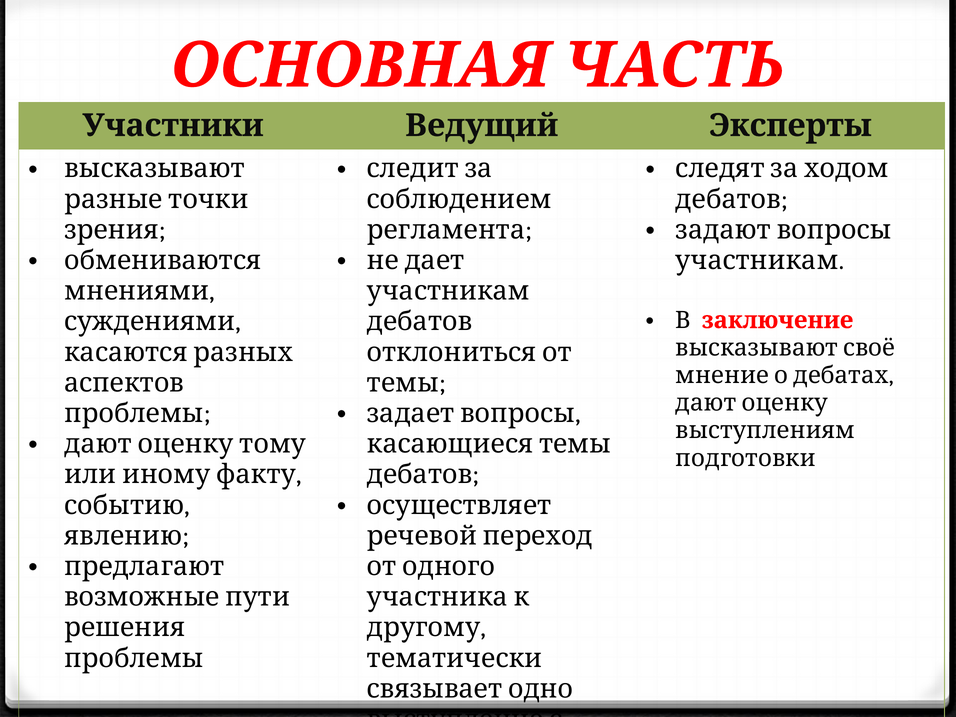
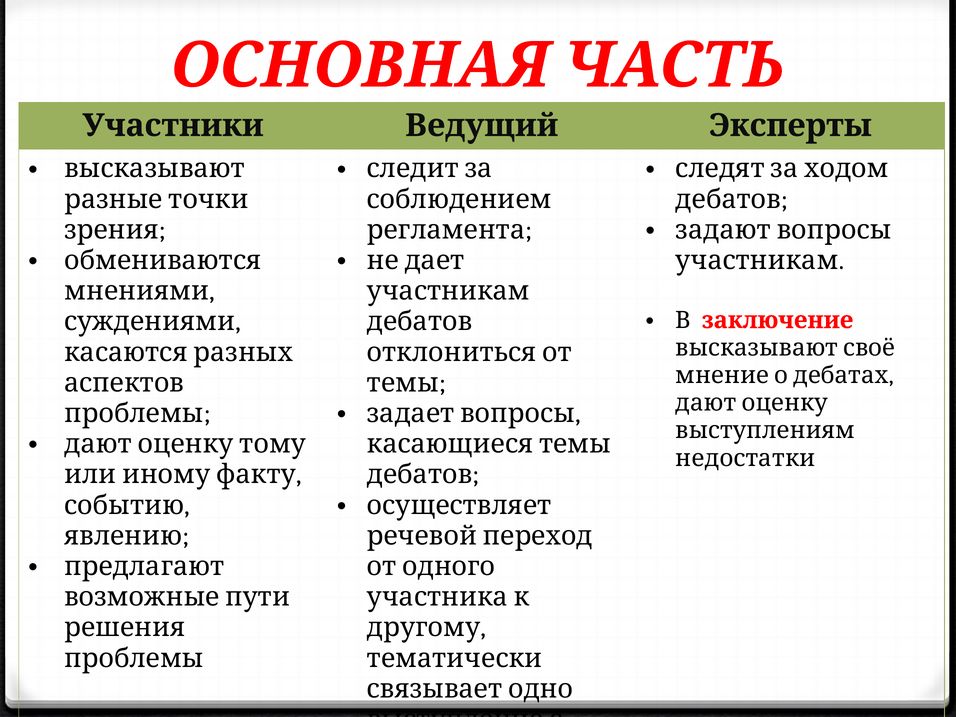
подготовки: подготовки -> недостатки (746, 458)
